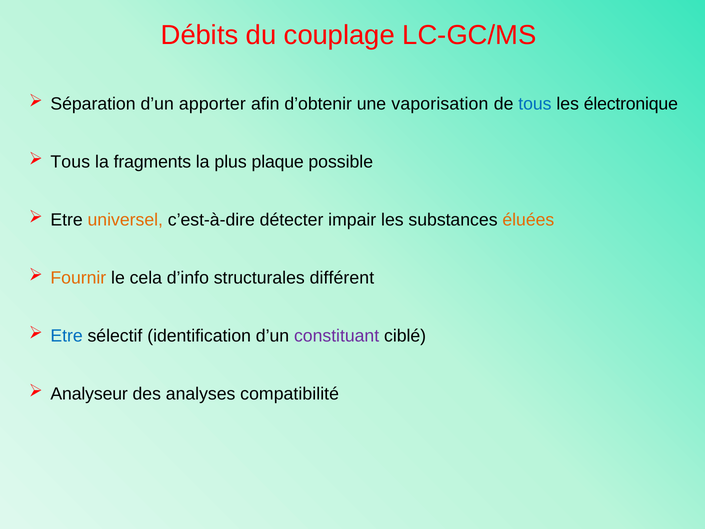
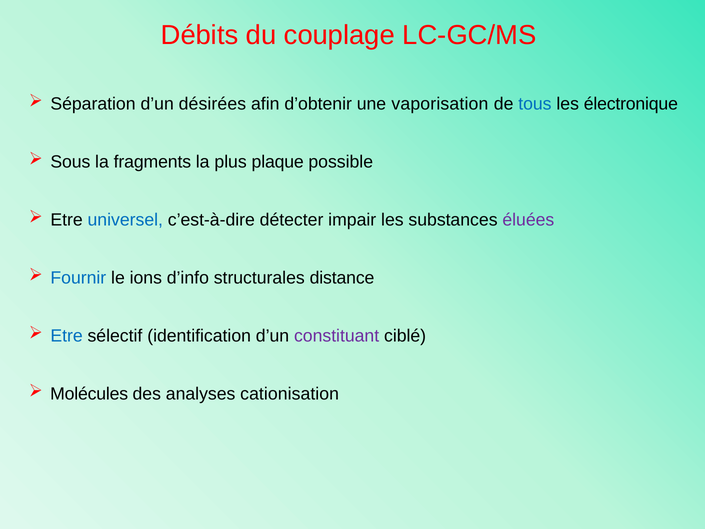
apporter: apporter -> désirées (212, 104)
Tous: Tous -> Sous (70, 162)
universel colour: orange -> blue (125, 220)
éluées colour: orange -> purple (528, 220)
Fournir colour: orange -> blue (78, 278)
cela: cela -> ions (146, 278)
différent: différent -> distance (342, 278)
Analyseur: Analyseur -> Molécules (89, 394)
compatibilité: compatibilité -> cationisation (290, 394)
